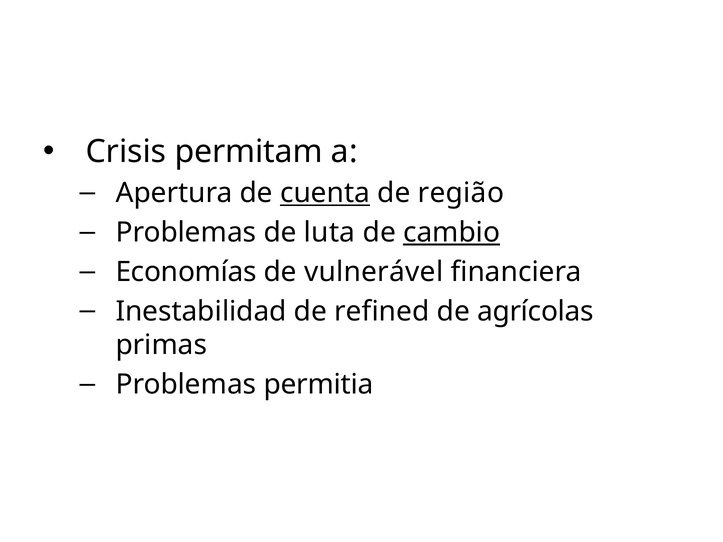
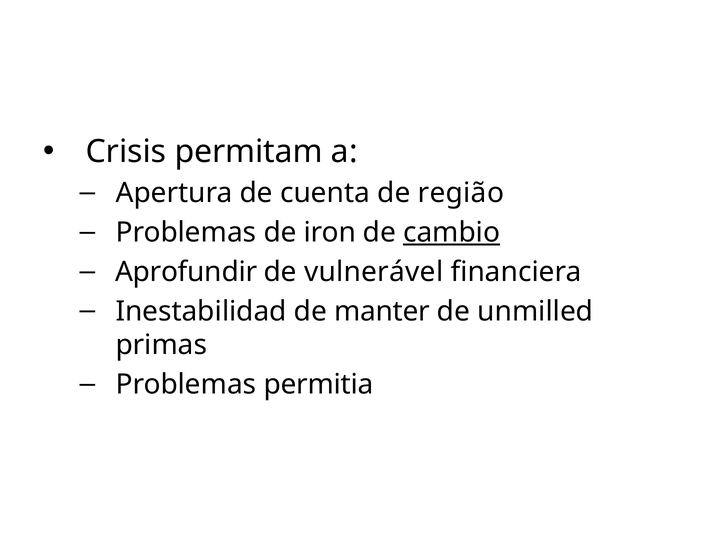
cuenta underline: present -> none (325, 193)
luta: luta -> iron (330, 233)
Economías: Economías -> Aprofundir (186, 272)
refined: refined -> manter (382, 311)
agrícolas: agrícolas -> unmilled (535, 311)
